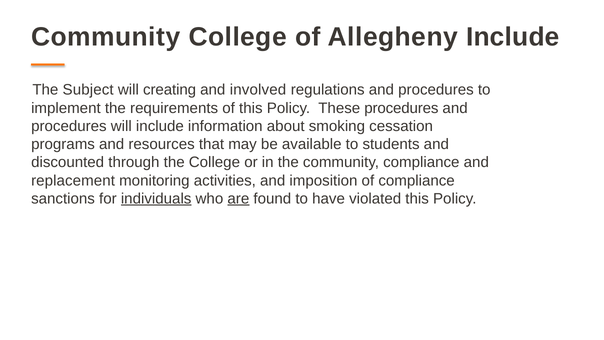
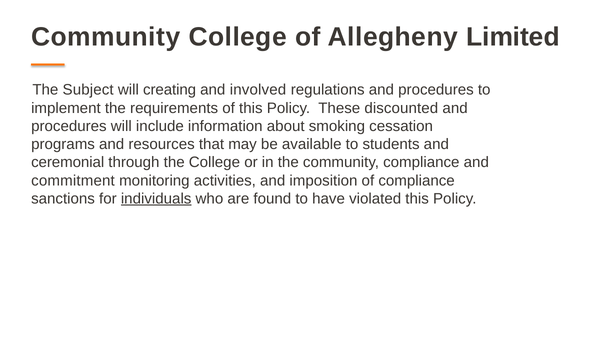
Allegheny Include: Include -> Limited (513, 37)
These procedures: procedures -> discounted (401, 108)
discounted: discounted -> ceremonial (68, 162)
replacement: replacement -> commitment (73, 180)
are underline: present -> none (238, 199)
